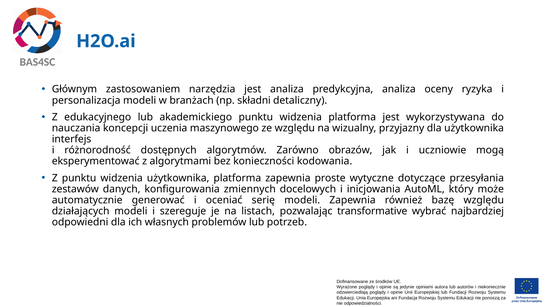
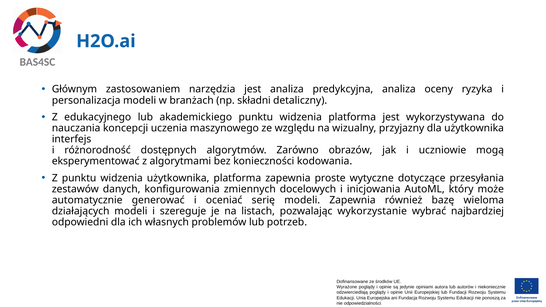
bazę względu: względu -> wieloma (484, 200)
transformative: transformative -> wykorzystanie (372, 211)
